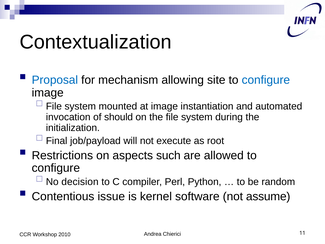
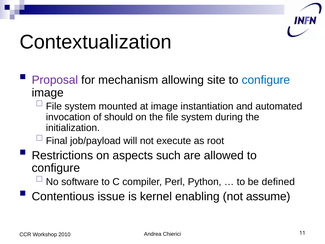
Proposal colour: blue -> purple (55, 80)
decision: decision -> software (80, 182)
random: random -> defined (278, 182)
software: software -> enabling (197, 196)
